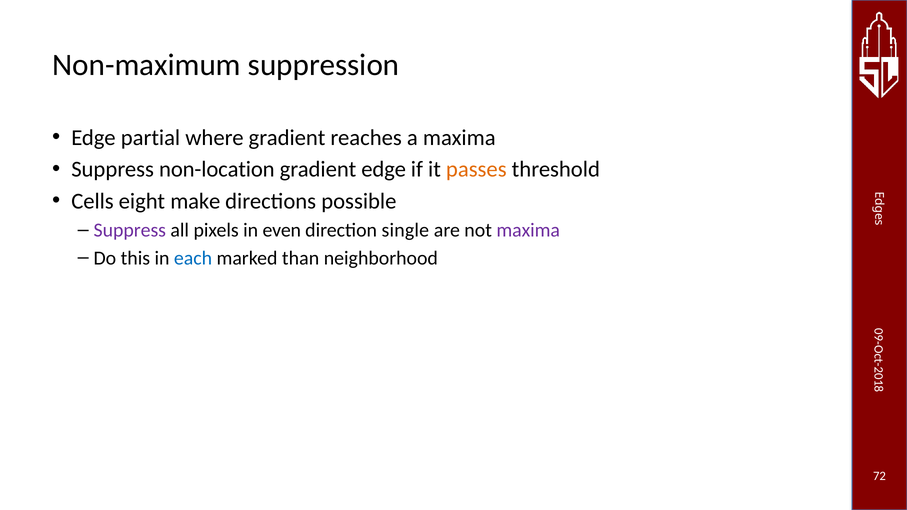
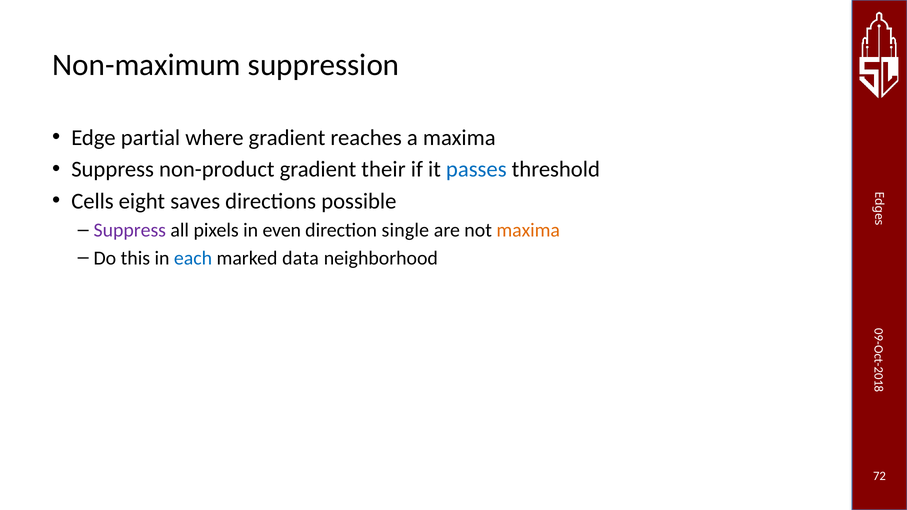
non-location: non-location -> non-product (217, 169)
gradient edge: edge -> their (383, 169)
passes colour: orange -> blue (476, 169)
make: make -> saves (195, 201)
maxima colour: purple -> orange (528, 230)
than: than -> data (301, 258)
